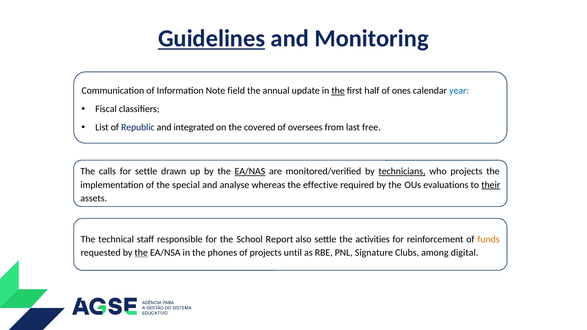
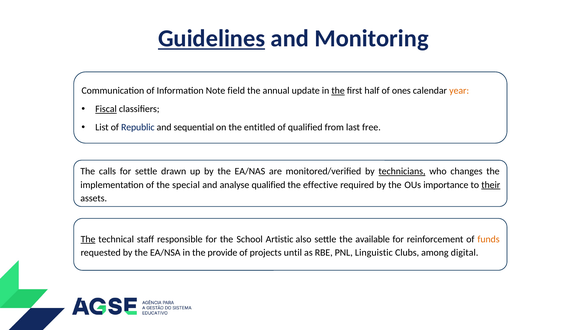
year colour: blue -> orange (459, 91)
Fiscal underline: none -> present (106, 109)
integrated: integrated -> sequential (194, 127)
covered: covered -> entitled (260, 127)
of oversees: oversees -> qualified (305, 127)
EA/NAS underline: present -> none (250, 172)
who projects: projects -> changes (466, 172)
analyse whereas: whereas -> qualified (269, 185)
evaluations: evaluations -> importance (446, 185)
The underline: none -> present (88, 239)
Report: Report -> Artistic (280, 239)
activities: activities -> available (373, 239)
the underline: present -> none (141, 253)
phones: phones -> provide (222, 253)
Signature: Signature -> Linguistic (374, 253)
